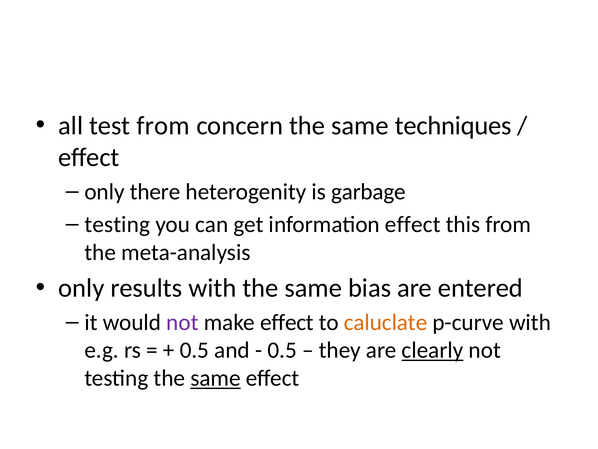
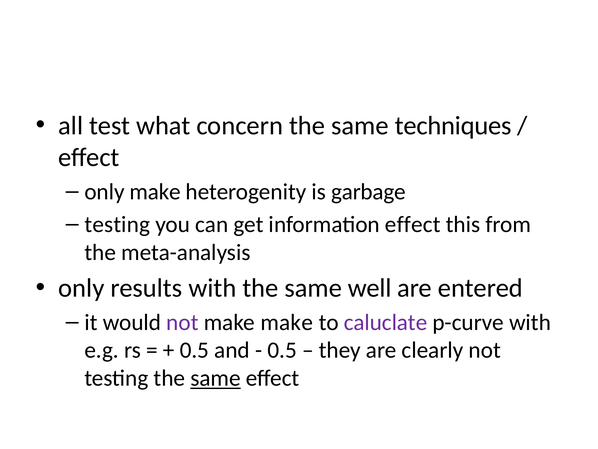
test from: from -> what (163, 125)
only there: there -> make (155, 192)
bias: bias -> well (370, 288)
make effect: effect -> make (287, 322)
caluclate colour: orange -> purple (386, 322)
clearly underline: present -> none (432, 350)
